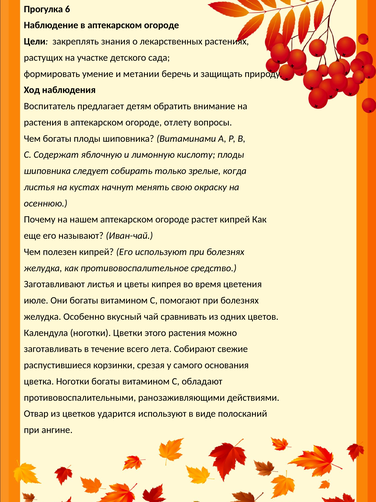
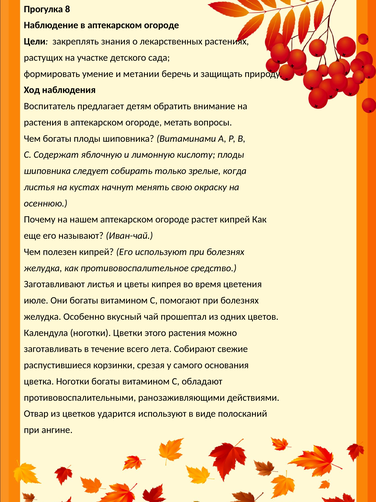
6: 6 -> 8 (68, 9)
отлету: отлету -> метать (178, 122)
сравнивать: сравнивать -> прошептал (184, 316)
